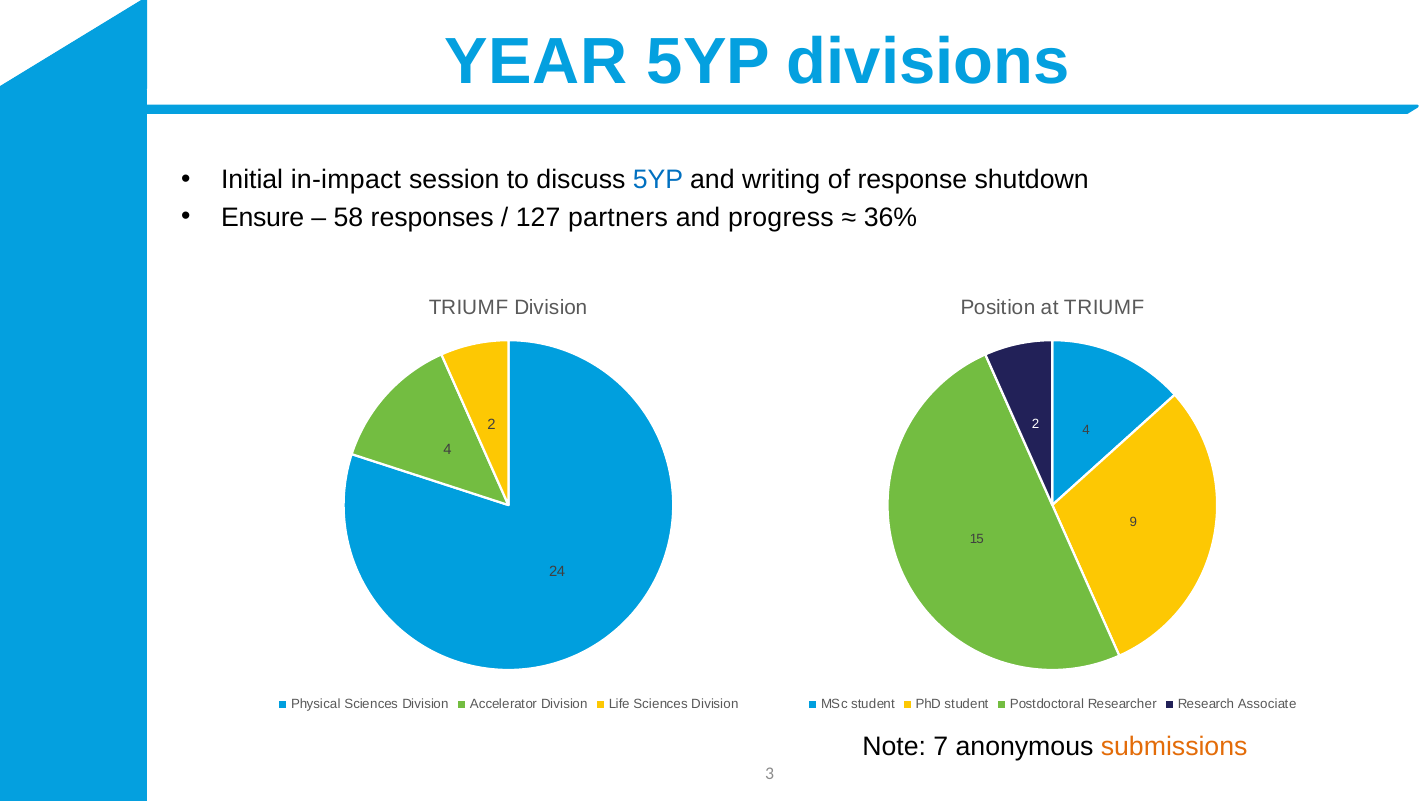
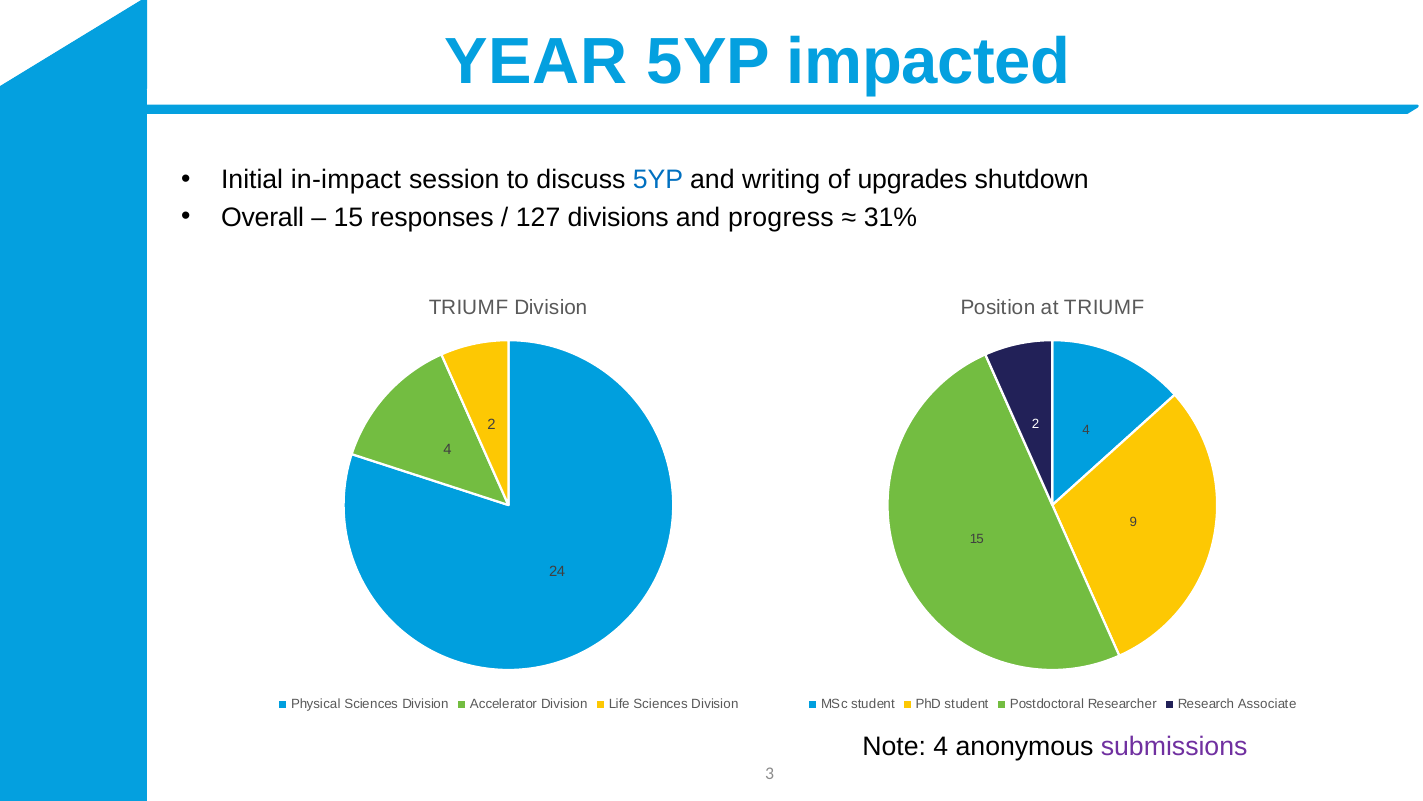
divisions: divisions -> impacted (928, 62)
response: response -> upgrades (912, 180)
Ensure: Ensure -> Overall (263, 217)
58: 58 -> 15 (348, 217)
partners: partners -> divisions (618, 217)
36%: 36% -> 31% (890, 217)
Note 7: 7 -> 4 (941, 747)
submissions colour: orange -> purple (1174, 747)
